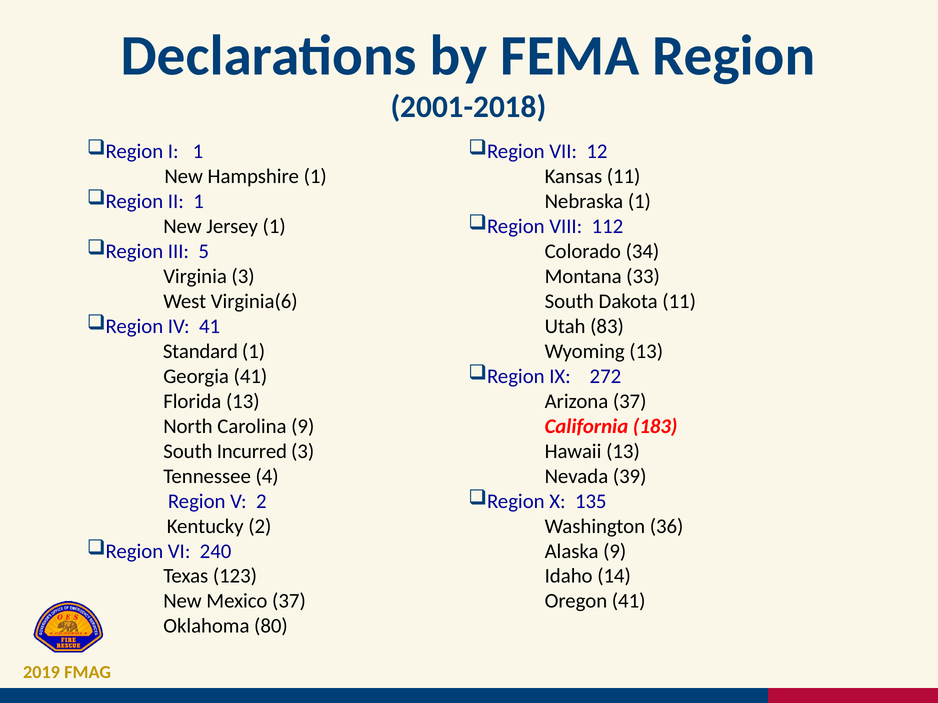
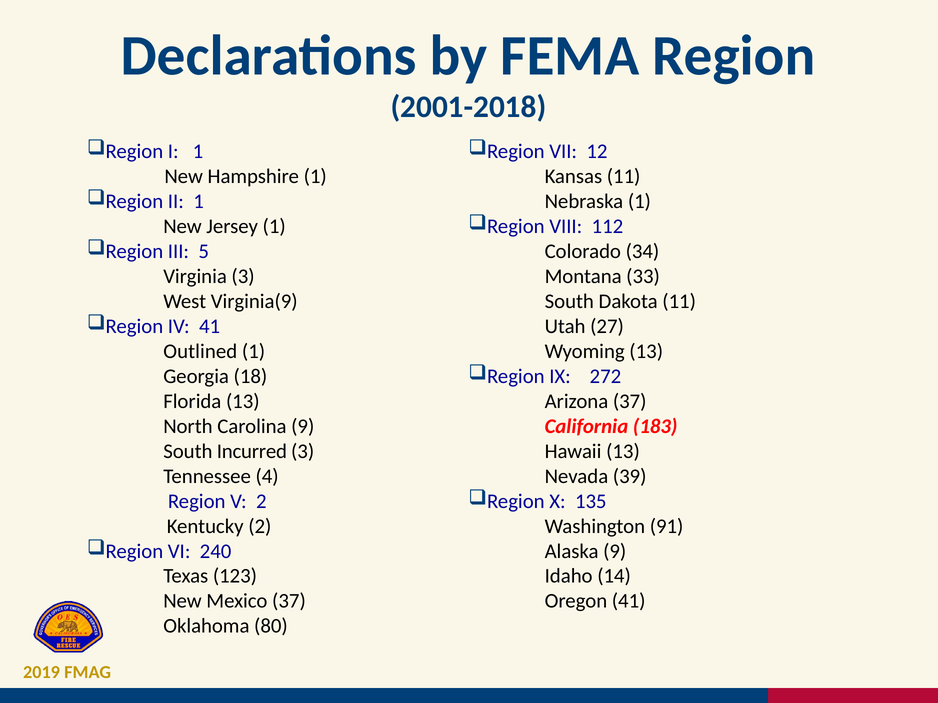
Virginia(6: Virginia(6 -> Virginia(9 (254, 302)
83: 83 -> 27 (607, 327)
Standard: Standard -> Outlined (200, 352)
Georgia 41: 41 -> 18 (250, 377)
36: 36 -> 91 (667, 527)
